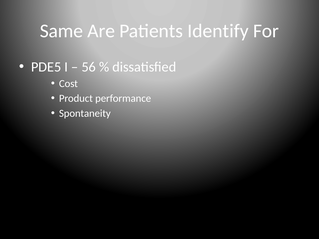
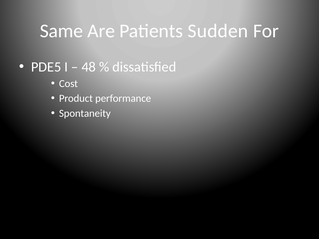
Identify: Identify -> Sudden (218, 31)
56: 56 -> 48 (89, 67)
